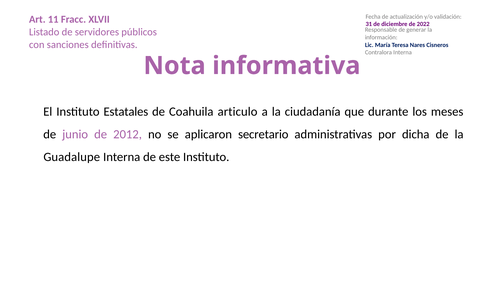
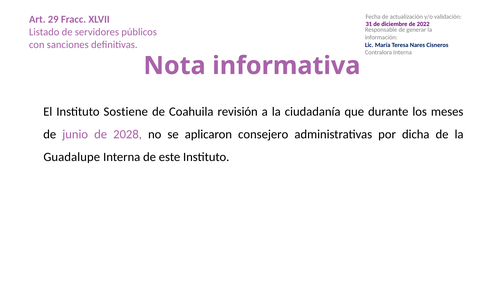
11: 11 -> 29 (53, 19)
Estatales: Estatales -> Sostiene (126, 111)
articulo: articulo -> revisión (238, 111)
2012: 2012 -> 2028 (128, 134)
secretario: secretario -> consejero (263, 134)
